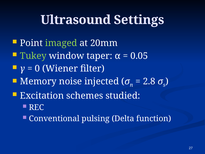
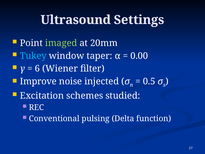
Tukey colour: light green -> light blue (33, 56)
0.05: 0.05 -> 0.00 (139, 56)
0: 0 -> 6 (37, 69)
Memory: Memory -> Improve (38, 81)
2.8: 2.8 -> 0.5 (149, 81)
